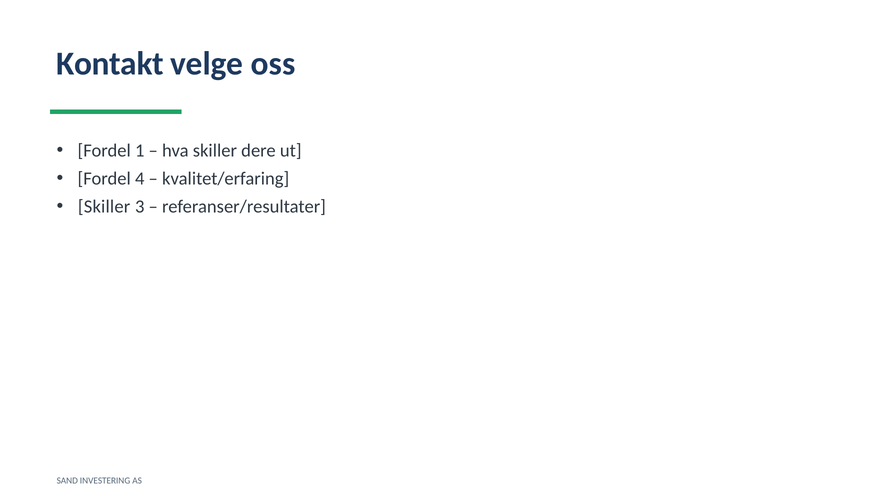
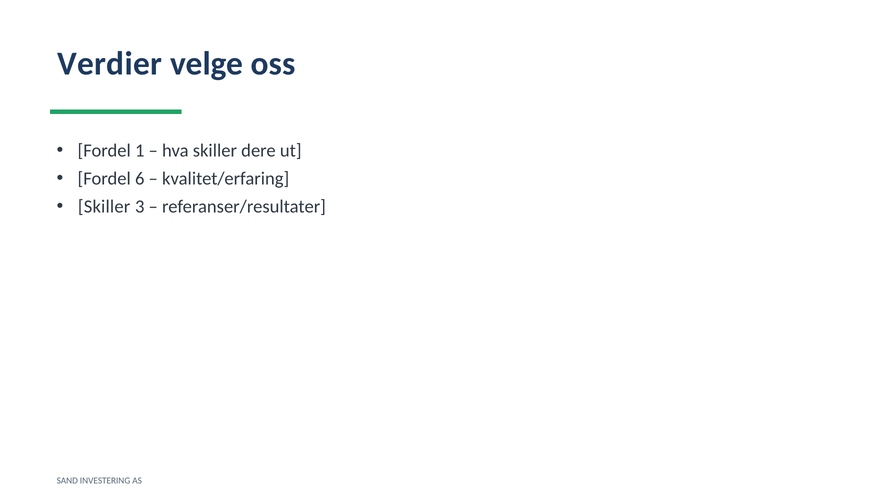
Kontakt: Kontakt -> Verdier (110, 64)
4: 4 -> 6 (140, 179)
